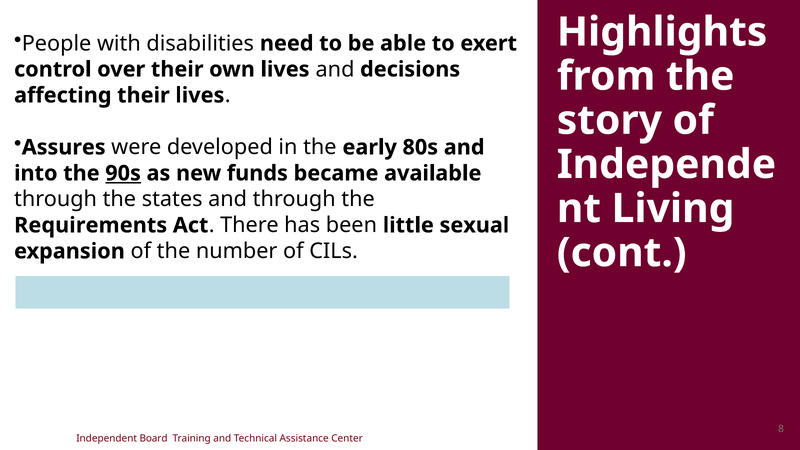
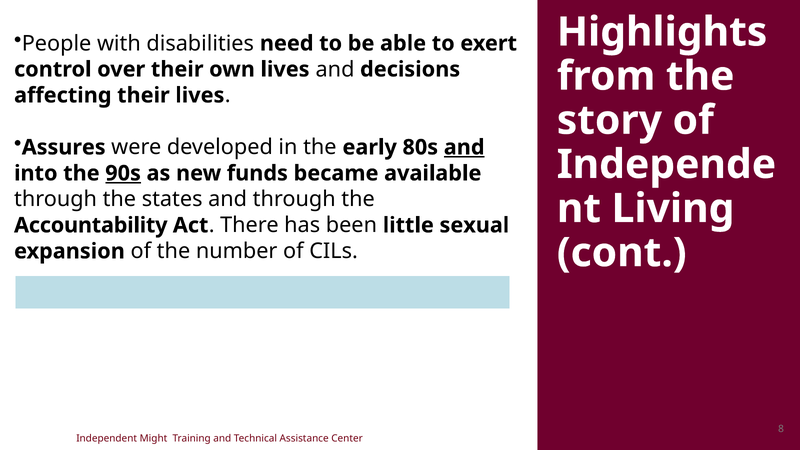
and underline: none -> present (464, 147)
Requirements: Requirements -> Accountability (91, 225)
Board: Board -> Might (153, 439)
